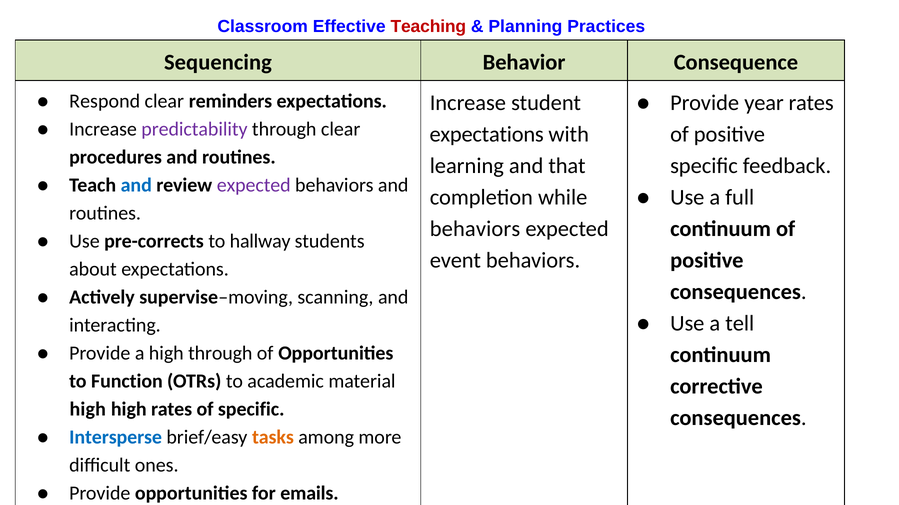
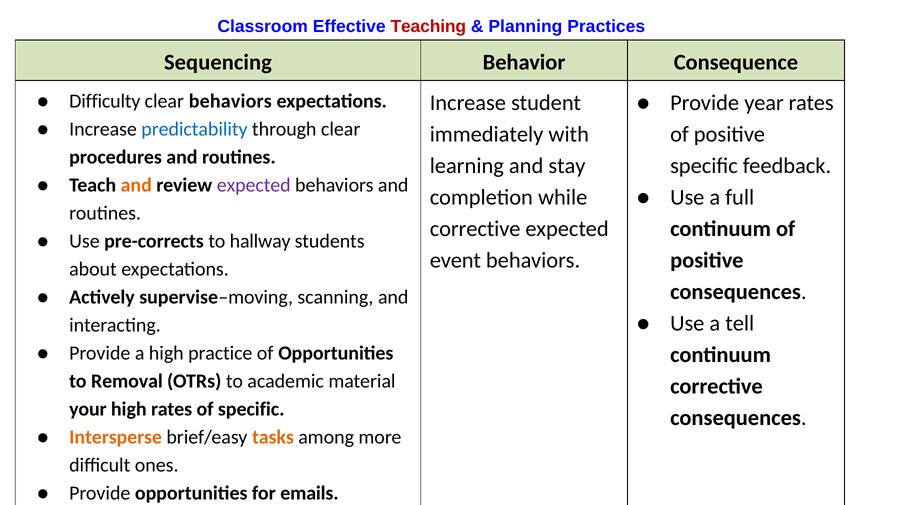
Respond: Respond -> Difficulty (105, 101)
clear reminders: reminders -> behaviors (230, 101)
predictability colour: purple -> blue (194, 129)
expectations: expectations -> immediately (487, 135)
that: that -> stay (567, 166)
and colour: blue -> orange (136, 185)
behaviors: behaviors -> corrective (475, 229)
high through: through -> practice (220, 354)
Function: Function -> Removal (127, 382)
high: high -> your (88, 410)
Intersperse colour: blue -> orange (116, 438)
